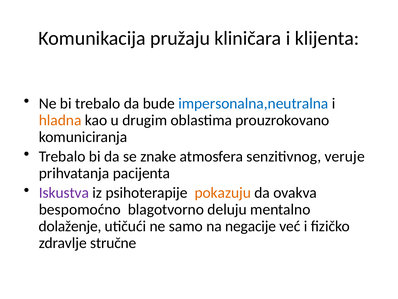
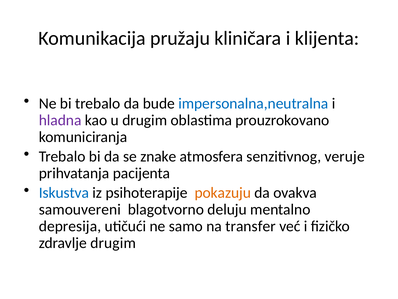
hladna colour: orange -> purple (60, 120)
Iskustva colour: purple -> blue (64, 193)
bespomoćno: bespomoćno -> samouvereni (80, 209)
dolaženje: dolaženje -> depresija (70, 226)
negacije: negacije -> transfer (251, 226)
zdravlje stručne: stručne -> drugim (113, 243)
